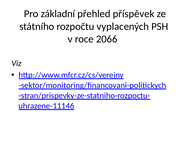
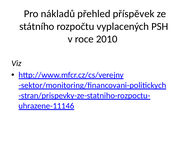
základní: základní -> nákladů (58, 14)
2066: 2066 -> 2010 (107, 39)
